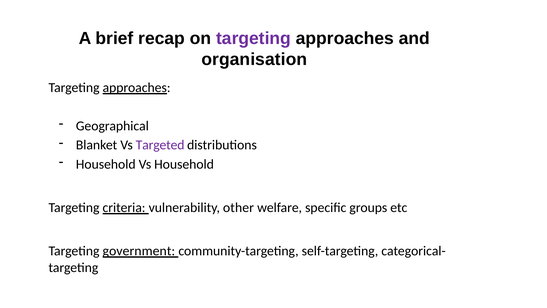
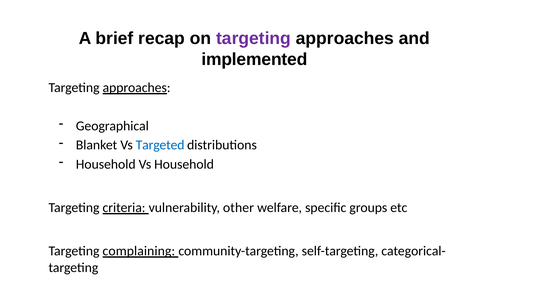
organisation: organisation -> implemented (254, 59)
Targeted colour: purple -> blue (160, 145)
government: government -> complaining (139, 251)
